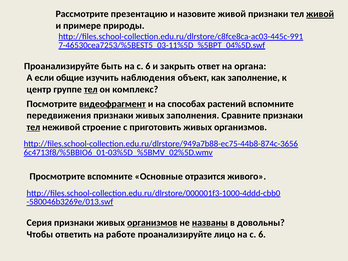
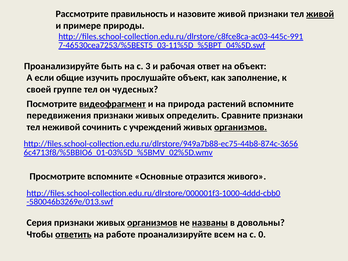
презентацию: презентацию -> правильность (139, 14)
6: 6 -> 3 (148, 66)
закрыть: закрыть -> рабочая (178, 66)
на органа: органа -> объект (250, 66)
наблюдения: наблюдения -> прослушайте (148, 78)
центр: центр -> своей (39, 89)
тел underline: present -> none (91, 89)
комплекс: комплекс -> чудесных (135, 89)
способах: способах -> природа (186, 104)
заполнения: заполнения -> определить (193, 115)
тел underline: present -> none (33, 127)
строение: строение -> сочинить (102, 127)
приготовить: приготовить -> учреждений (155, 127)
организмов underline: none -> present (241, 127)
ответить underline: none -> present (73, 234)
лицо: лицо -> всем (224, 234)
6: 6 -> 0 (262, 234)
